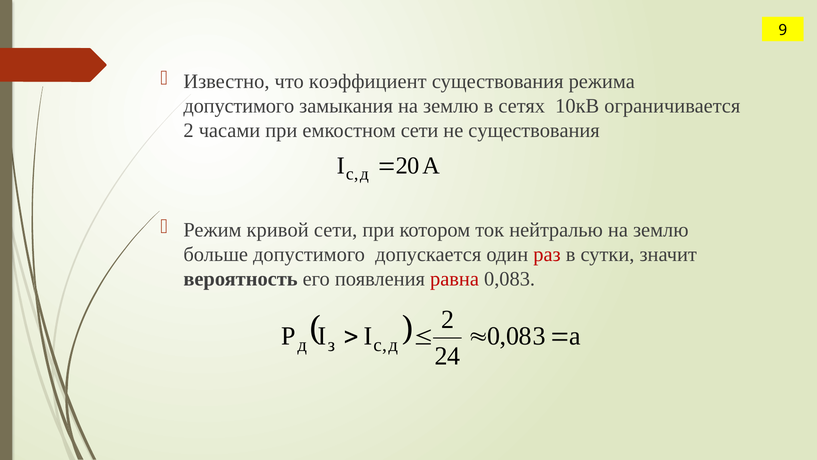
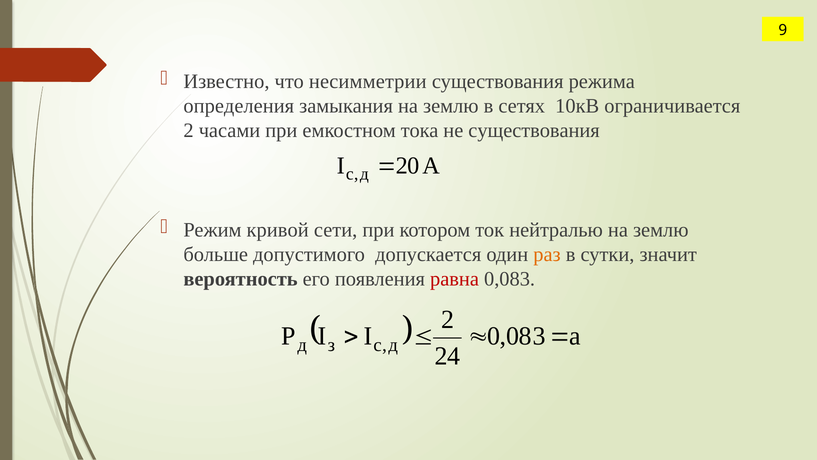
коэффициент: коэффициент -> несимметрии (368, 81)
допустимого: допустимого -> определения (239, 106)
емкостном сети: сети -> тока (420, 130)
раз colour: red -> orange (547, 254)
